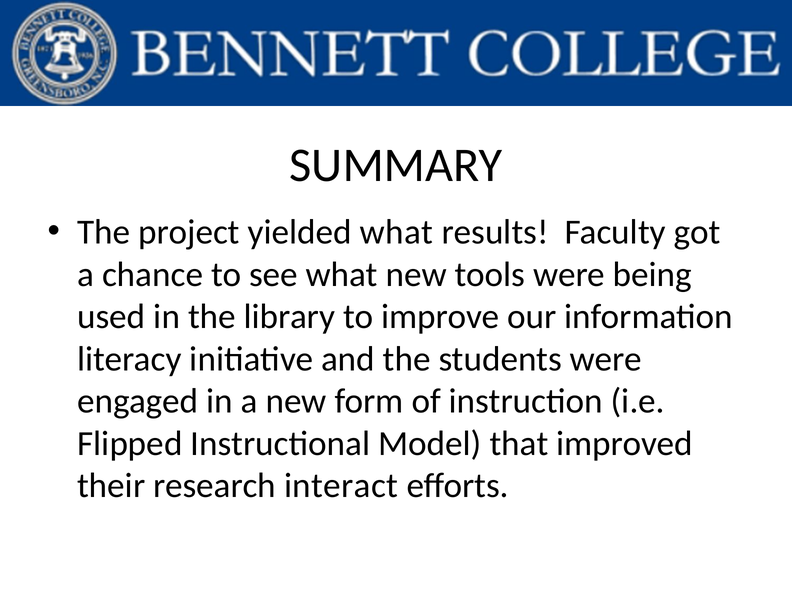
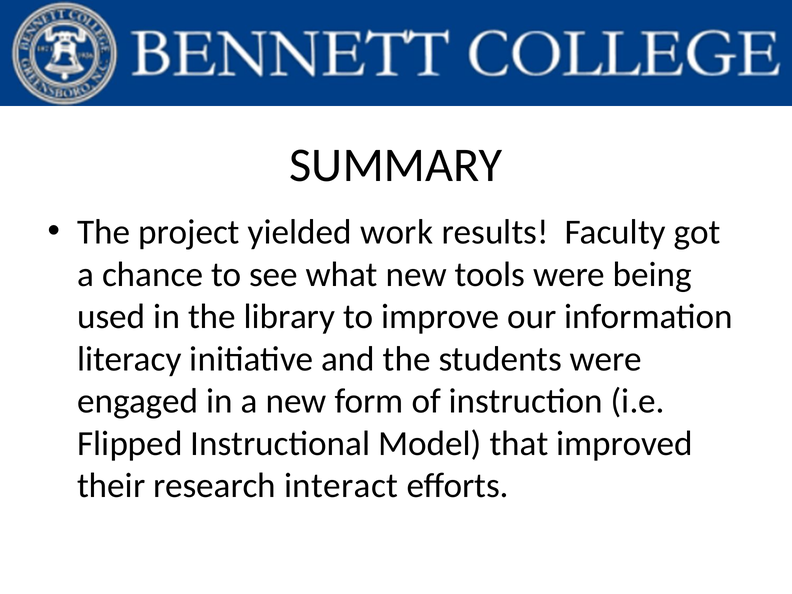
yielded what: what -> work (397, 232)
